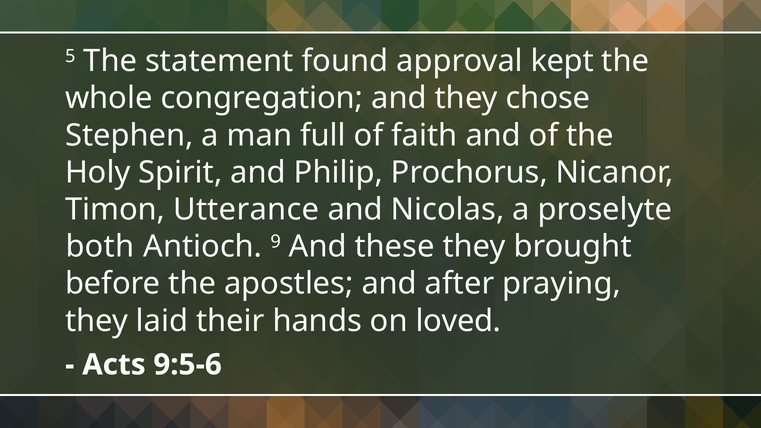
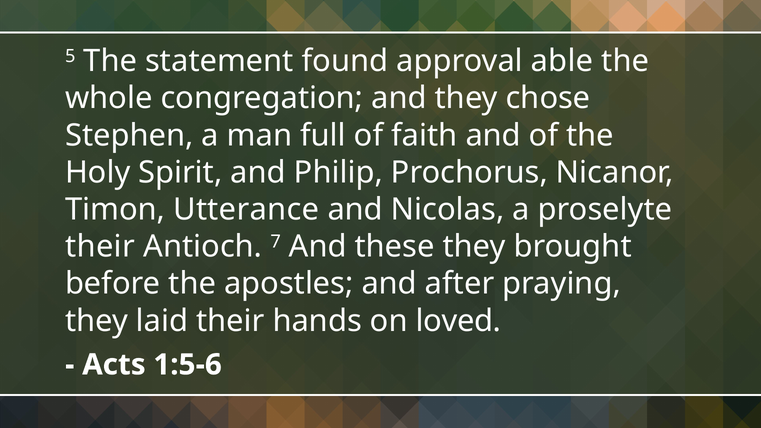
kept: kept -> able (562, 61)
both: both -> their (100, 247)
9: 9 -> 7 (276, 242)
9:5-6: 9:5-6 -> 1:5-6 (188, 365)
